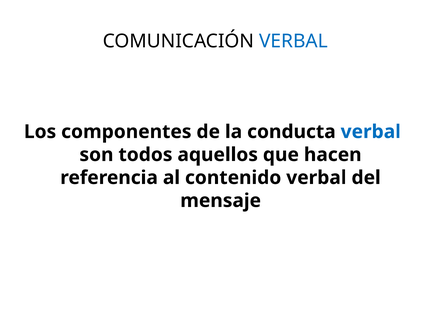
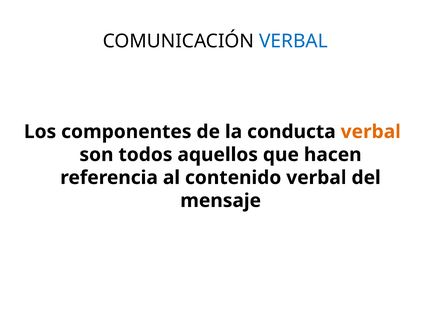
verbal colour: blue -> orange (371, 132)
